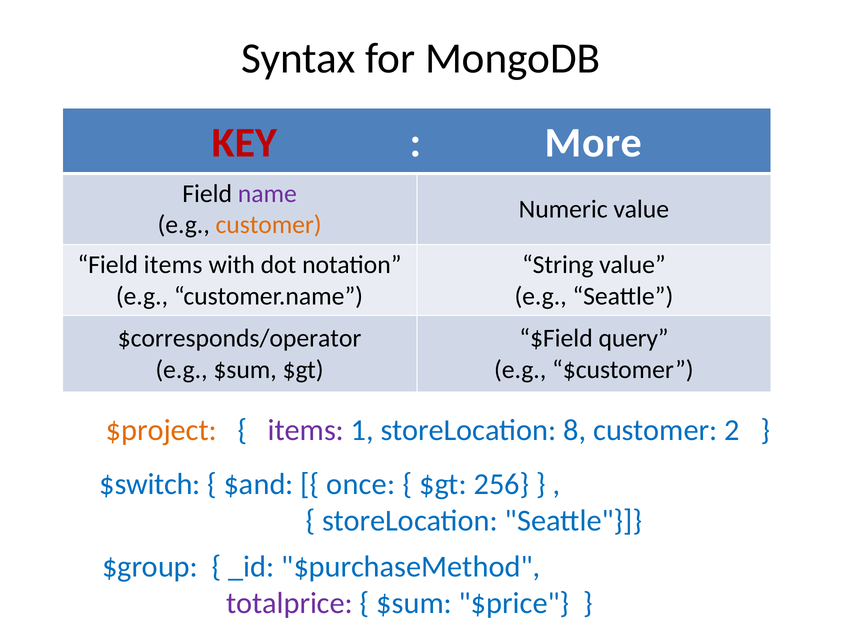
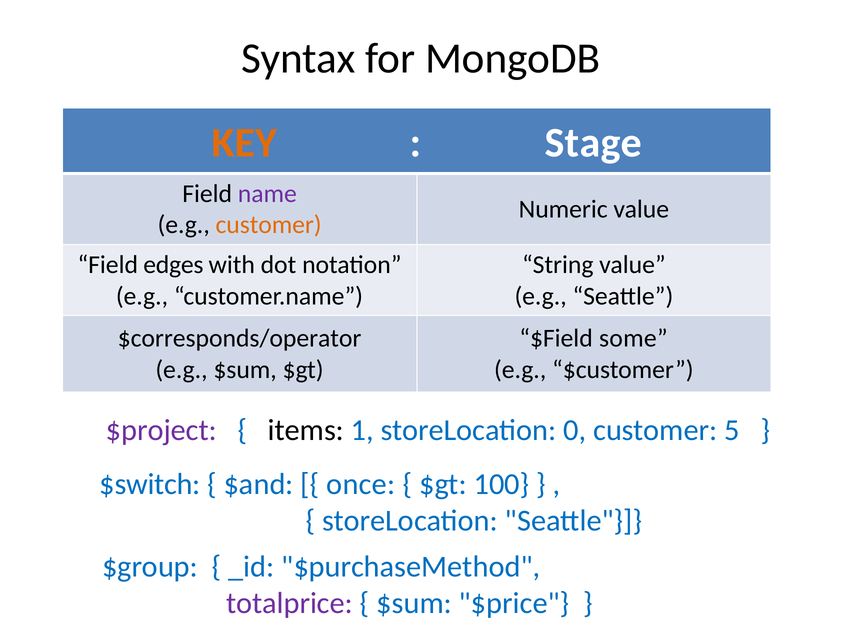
KEY colour: red -> orange (244, 143)
More: More -> Stage (593, 143)
Field items: items -> edges (173, 264)
query: query -> some (633, 338)
$project colour: orange -> purple (161, 430)
items colour: purple -> black (306, 430)
8: 8 -> 0 (575, 430)
2: 2 -> 5 (732, 430)
256: 256 -> 100 (501, 484)
